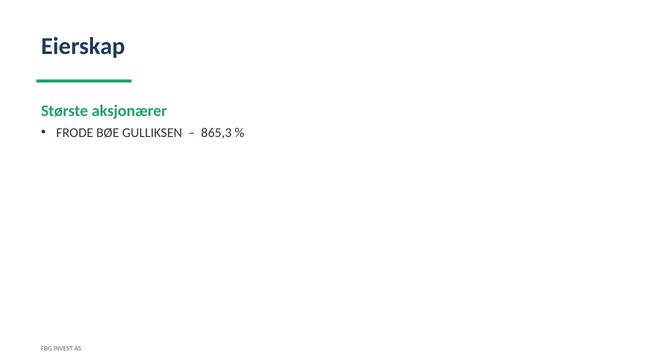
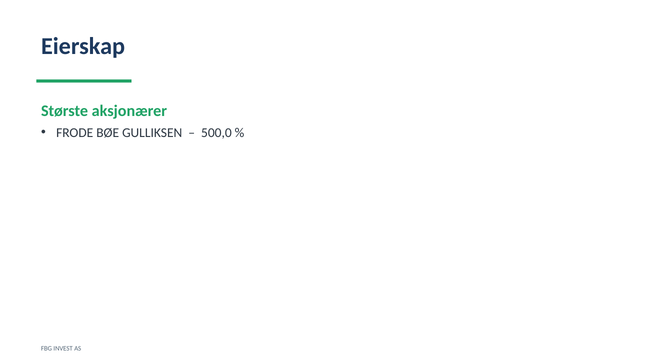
865,3: 865,3 -> 500,0 (216, 133)
